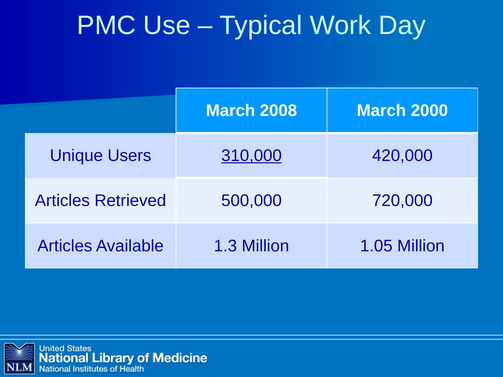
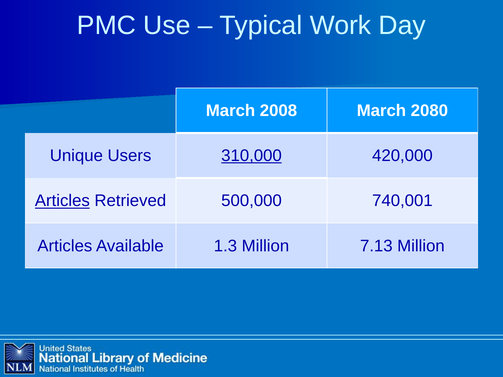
2000: 2000 -> 2080 (429, 111)
Articles underline: none -> present (62, 201)
720,000: 720,000 -> 740,001 (402, 201)
1.05: 1.05 -> 7.13 (376, 246)
